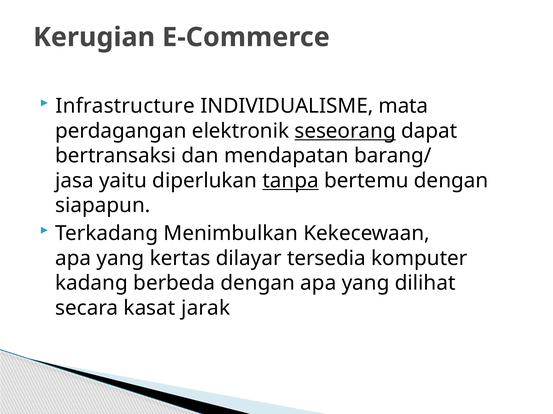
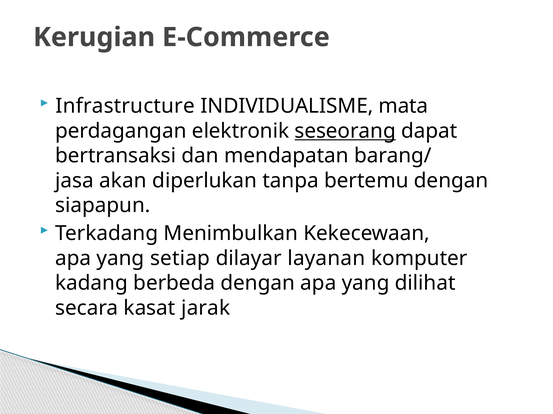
yaitu: yaitu -> akan (123, 181)
tanpa underline: present -> none (291, 181)
kertas: kertas -> setiap (180, 259)
tersedia: tersedia -> layanan (326, 259)
